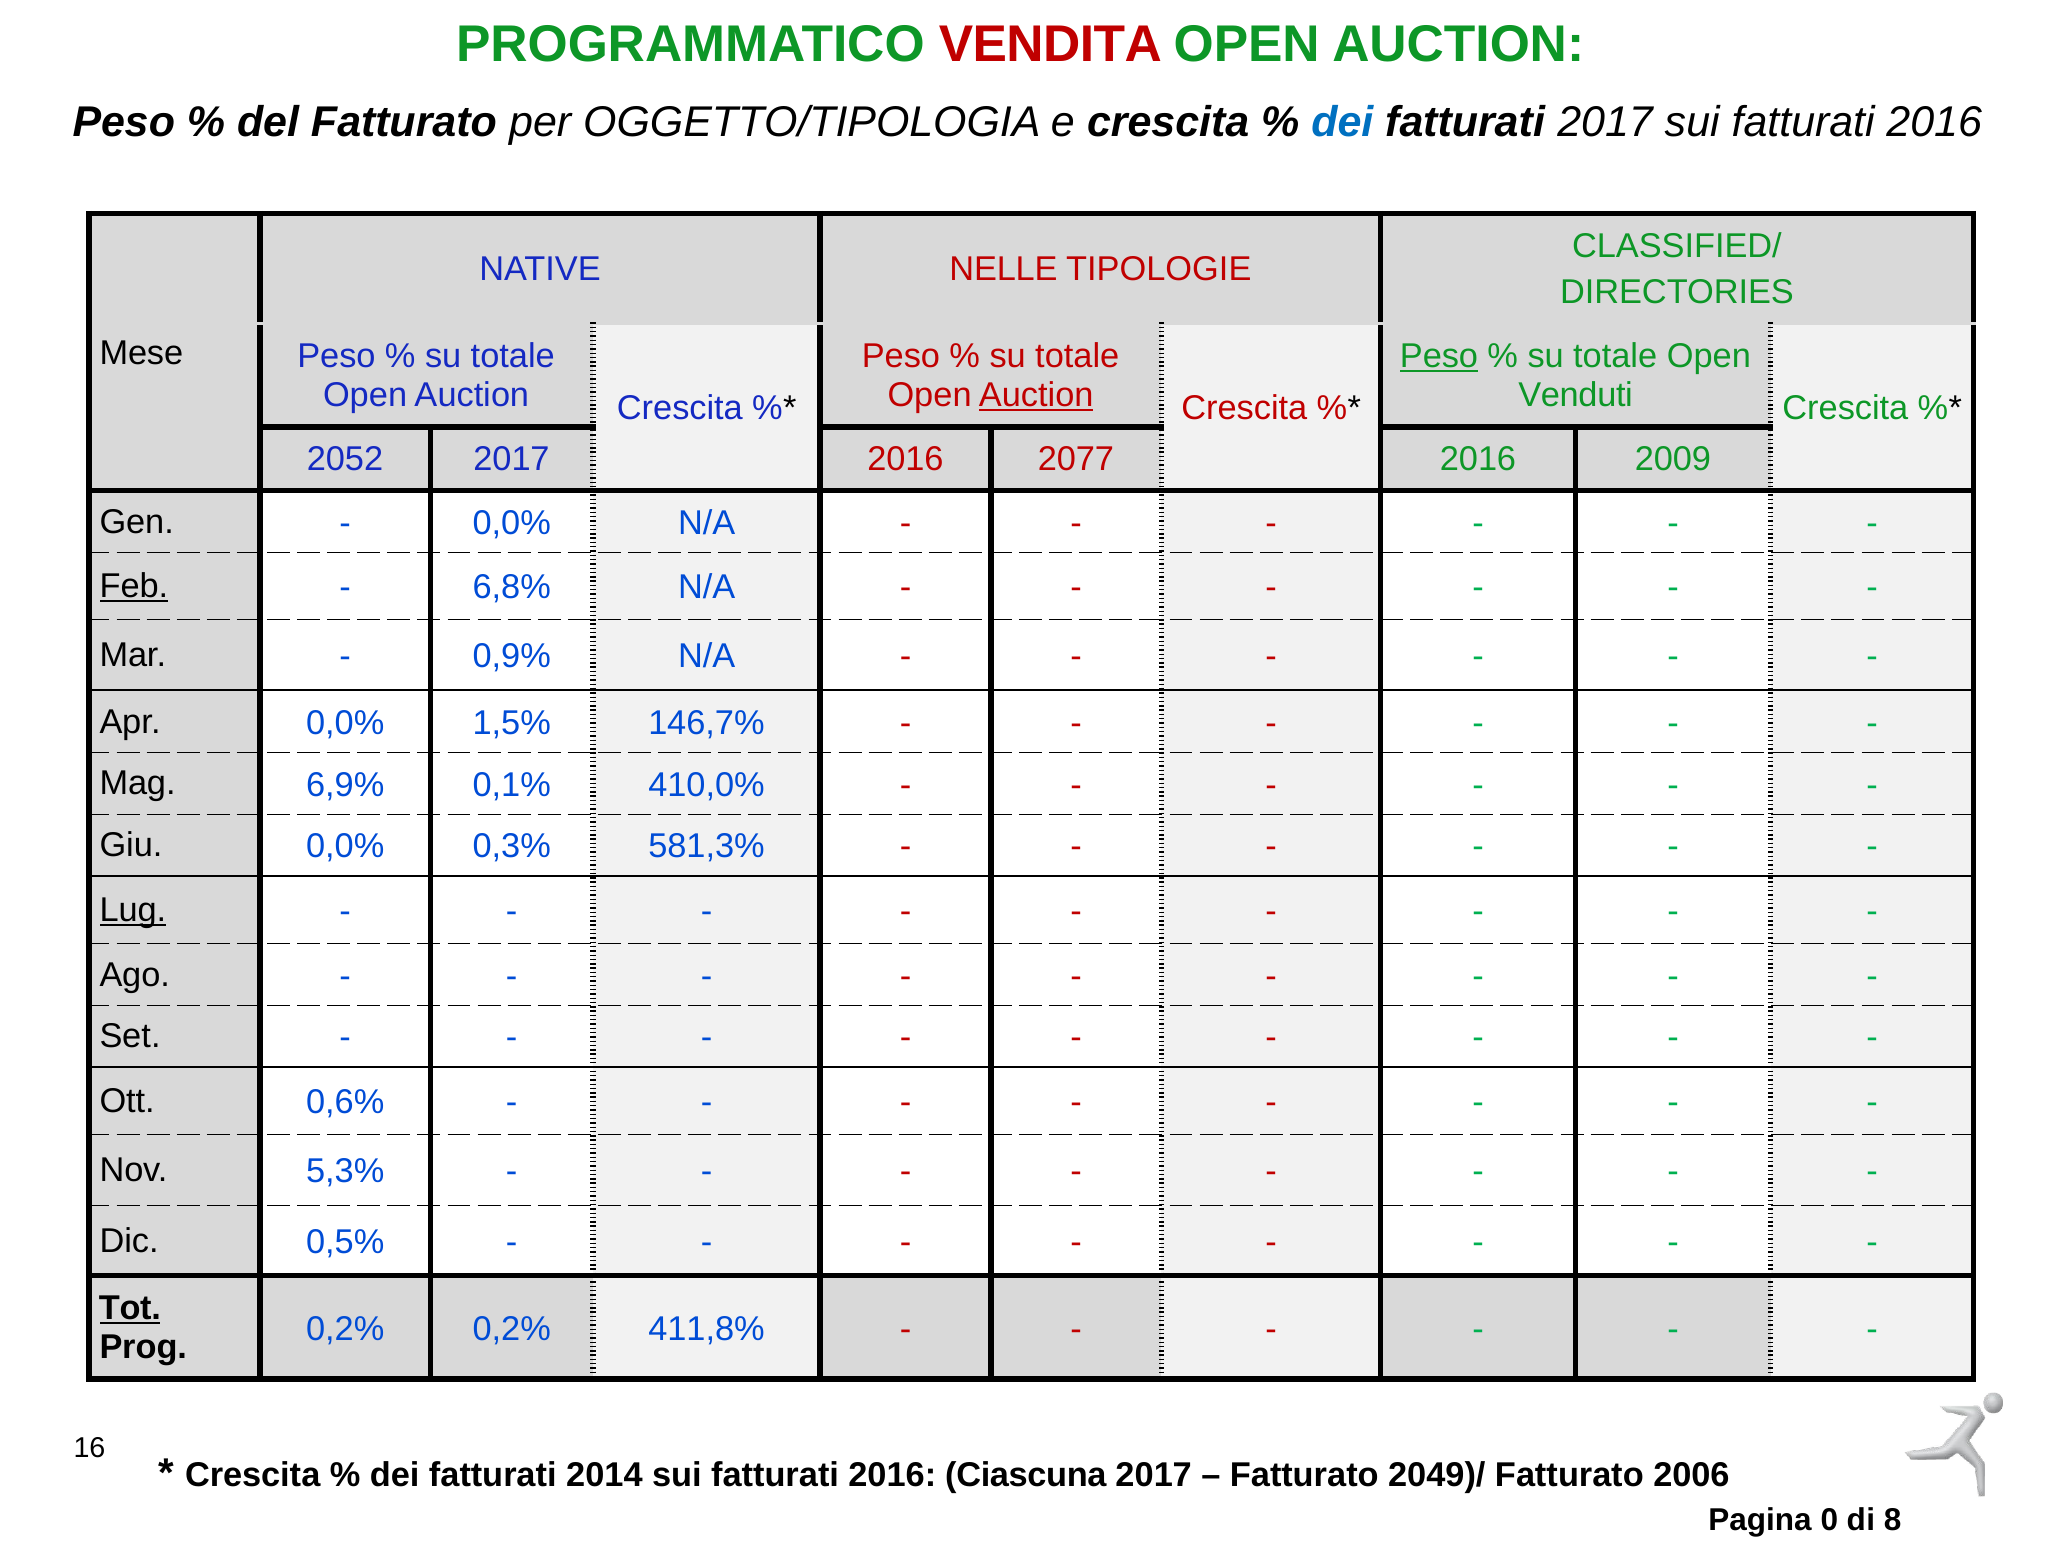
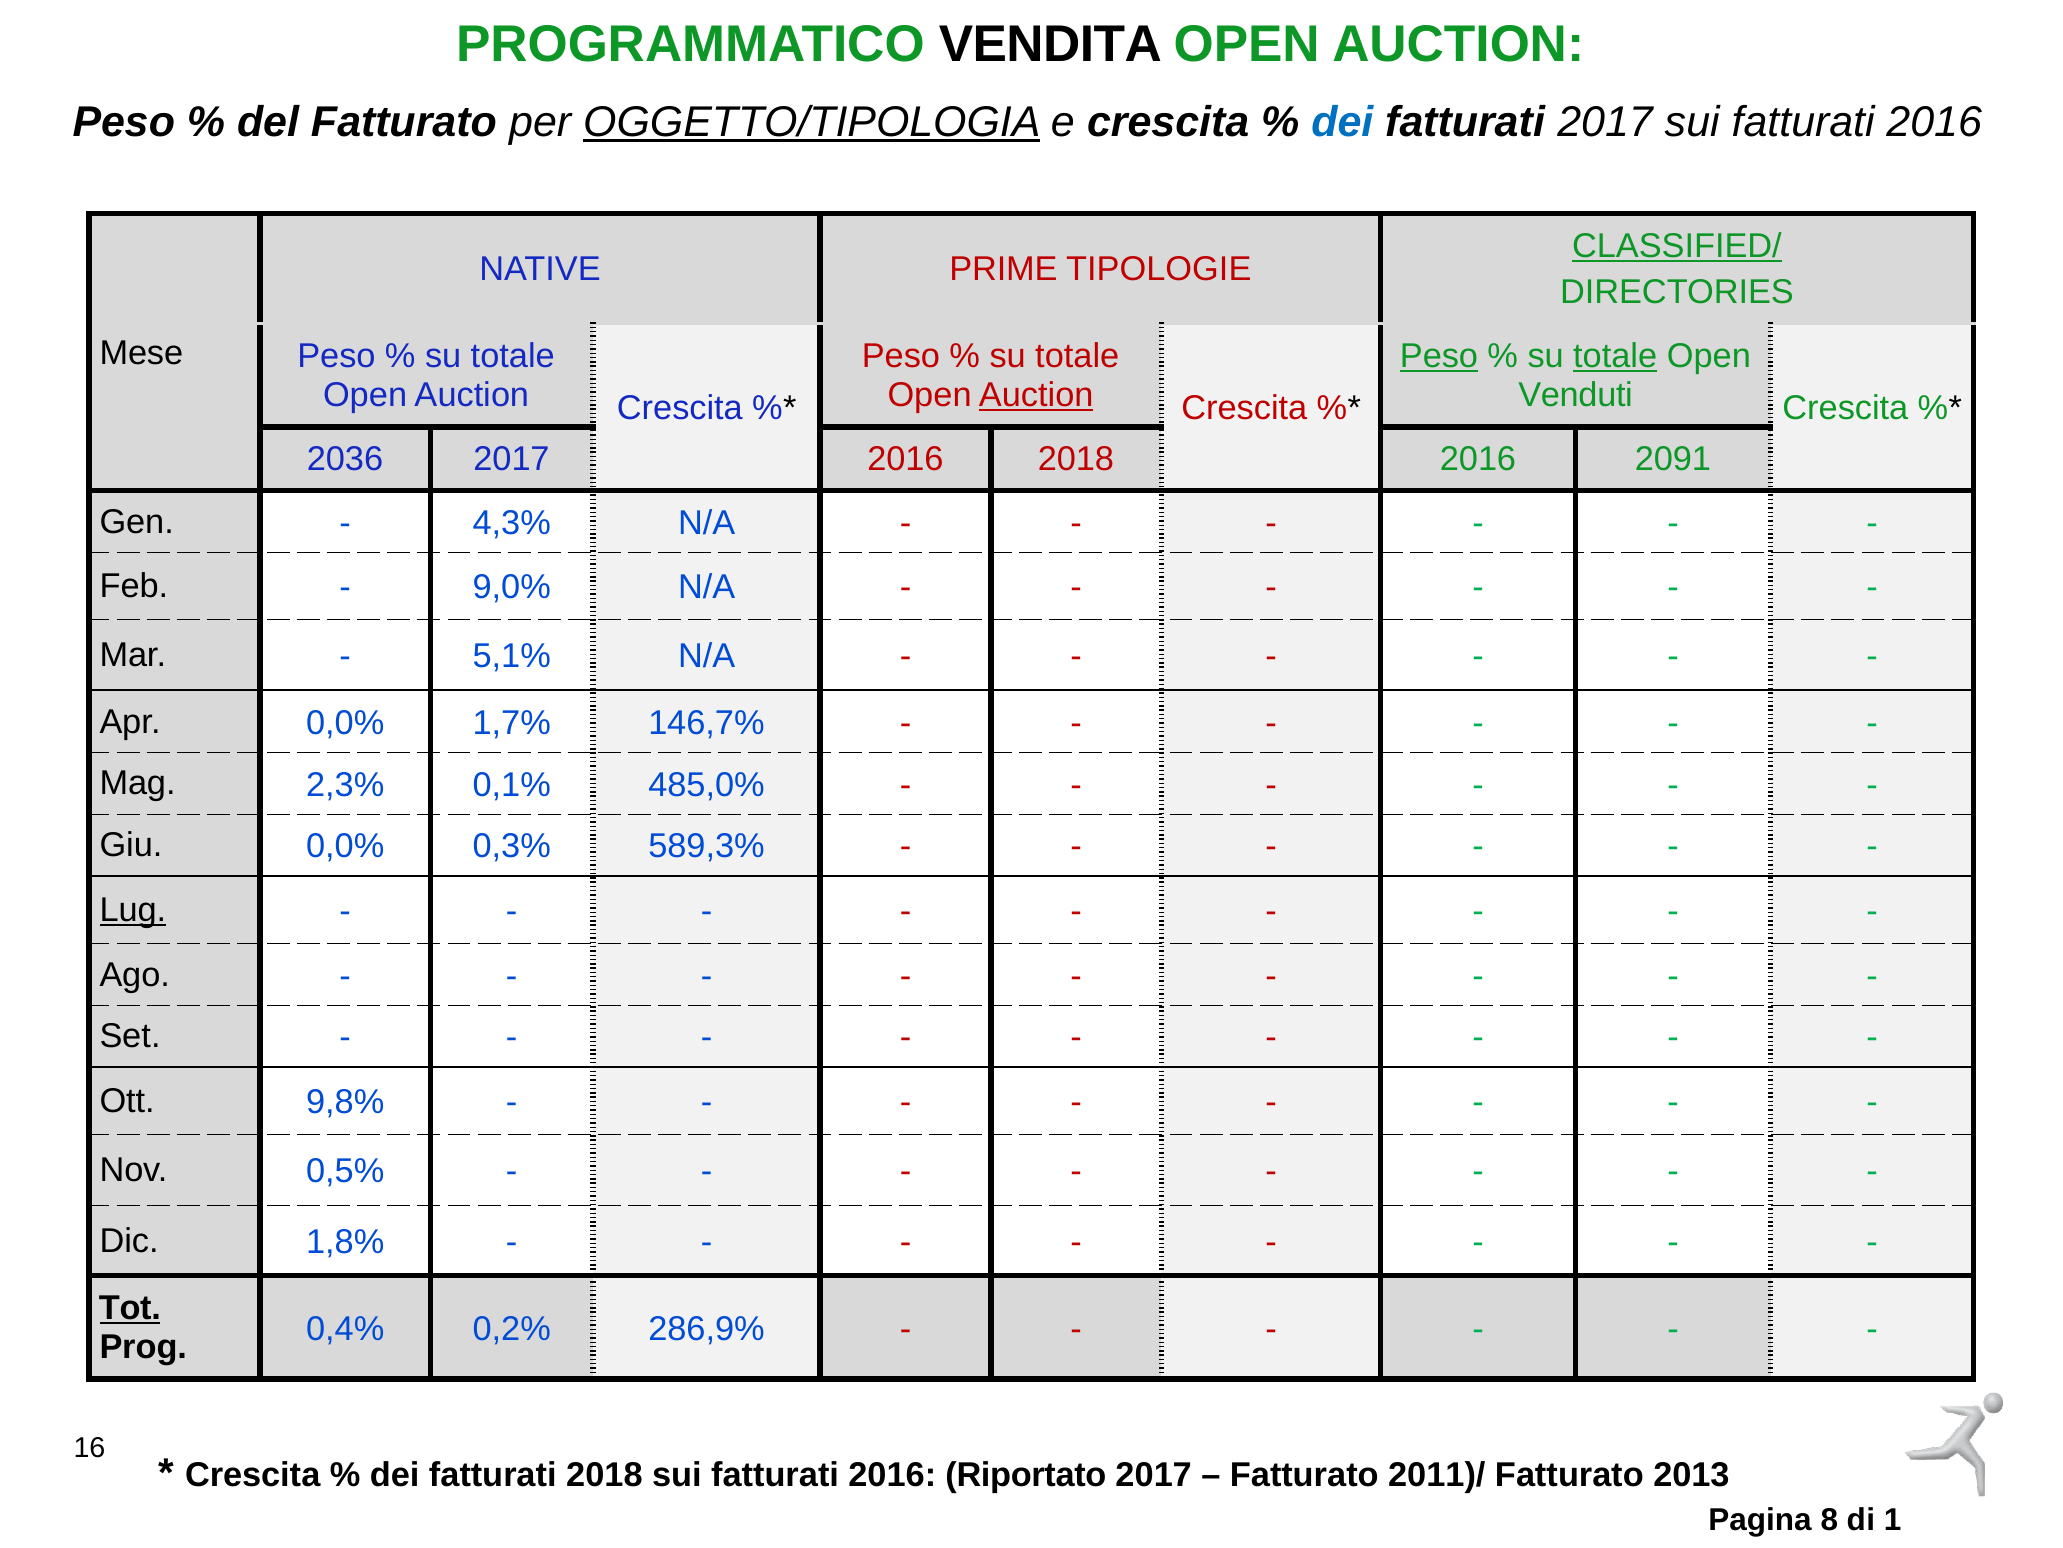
VENDITA colour: red -> black (1050, 44)
OGGETTO/TIPOLOGIA underline: none -> present (812, 122)
CLASSIFIED/ underline: none -> present (1677, 246)
NELLE: NELLE -> PRIME (1003, 269)
totale underline: none -> present (1615, 356)
2052: 2052 -> 2036 (345, 459)
2016 2077: 2077 -> 2018 (1076, 459)
2009: 2009 -> 2091 (1673, 459)
0,0%: 0,0% -> 4,3% (512, 523)
Feb underline: present -> none (134, 586)
6,8%: 6,8% -> 9,0% (512, 587)
0,9%: 0,9% -> 5,1% (512, 656)
1,5%: 1,5% -> 1,7% (512, 722)
6,9%: 6,9% -> 2,3% (345, 784)
410,0%: 410,0% -> 485,0% (706, 784)
581,3%: 581,3% -> 589,3% (706, 846)
0,6%: 0,6% -> 9,8% (345, 1102)
5,3%: 5,3% -> 0,5% (345, 1171)
0,5%: 0,5% -> 1,8% (345, 1241)
0,2%: 0,2% -> 0,4% (345, 1328)
411,8%: 411,8% -> 286,9% (706, 1328)
fatturati 2014: 2014 -> 2018 (604, 1474)
Ciascuna: Ciascuna -> Riportato (1026, 1474)
2049)/: 2049)/ -> 2011)/ (1437, 1474)
2006: 2006 -> 2013 (1691, 1474)
0: 0 -> 8 (1829, 1520)
8: 8 -> 1 (1893, 1520)
